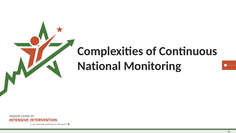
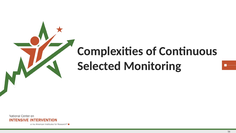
National: National -> Selected (99, 66)
